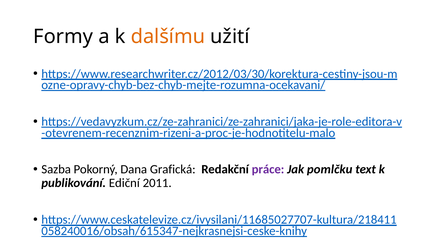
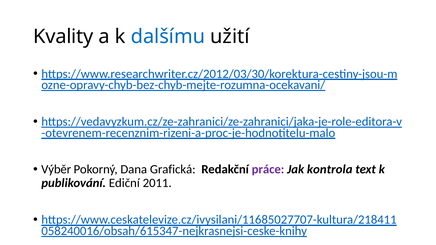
Formy: Formy -> Kvality (63, 37)
dalšímu colour: orange -> blue (168, 37)
Sazba: Sazba -> Výběr (56, 170)
pomlčku: pomlčku -> kontrola (330, 170)
